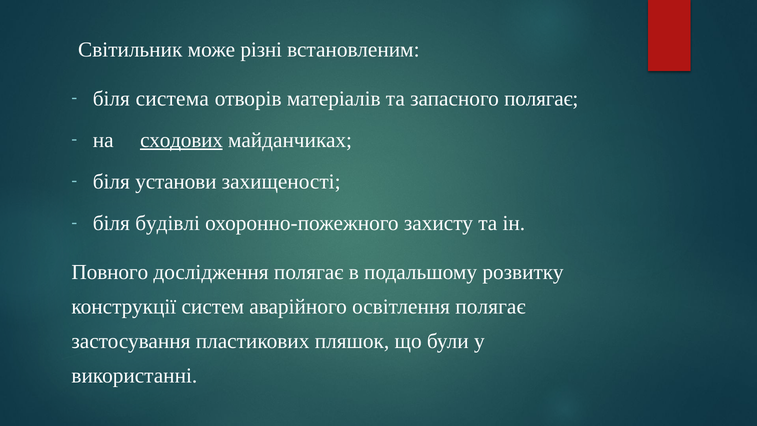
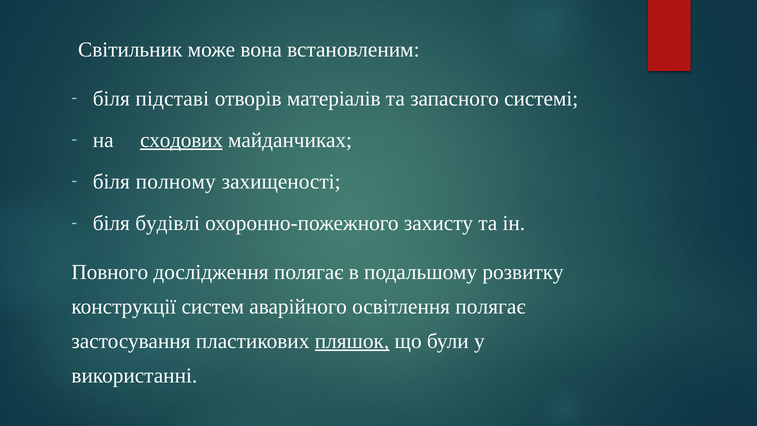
різні: різні -> вона (261, 50)
система: система -> підставі (172, 98)
запасного полягає: полягає -> системі (541, 98)
установи: установи -> полному (176, 182)
пляшок underline: none -> present (352, 341)
